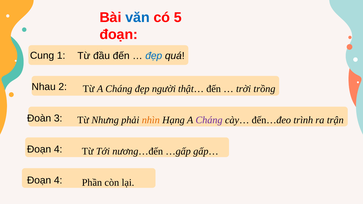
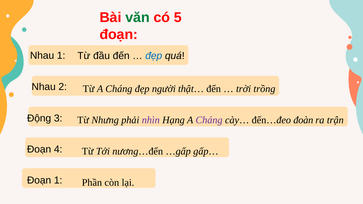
văn colour: blue -> green (137, 18)
Cung: Cung -> Nhau (42, 56)
Đoàn: Đoàn -> Động (39, 118)
nhìn colour: orange -> purple (151, 120)
trình: trình -> đoàn (303, 120)
4: 4 -> 1 (58, 180)
